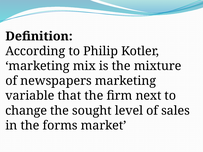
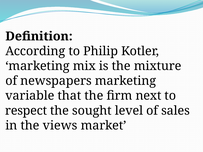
change: change -> respect (26, 111)
forms: forms -> views (60, 126)
